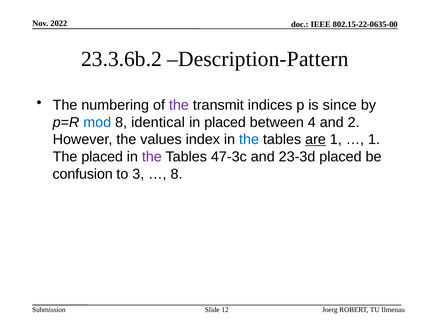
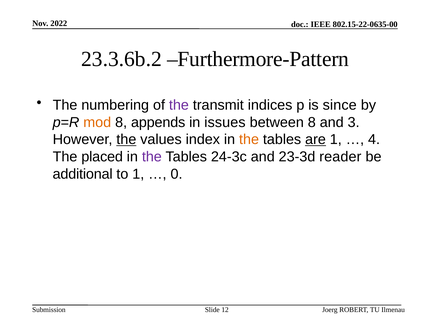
Description-Pattern: Description-Pattern -> Furthermore-Pattern (258, 59)
mod colour: blue -> orange (97, 122)
identical: identical -> appends (158, 122)
in placed: placed -> issues (225, 122)
between 4: 4 -> 8 (312, 122)
2: 2 -> 3 (354, 122)
the underline: none -> present (126, 139)
the colour: blue -> orange (249, 139)
1: 1 -> 4 (374, 139)
47-3c: 47-3c -> 24-3c (229, 157)
23-3d placed: placed -> reader (340, 157)
confusion: confusion -> additional (83, 174)
to 3: 3 -> 1 (138, 174)
8: 8 -> 0 (177, 174)
